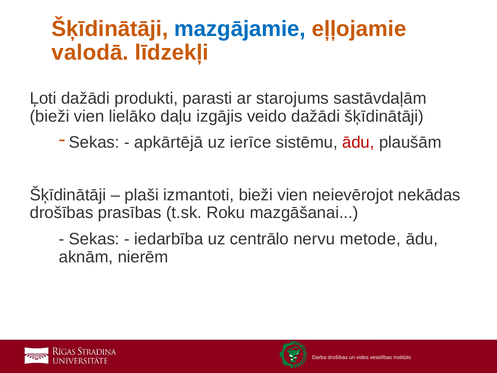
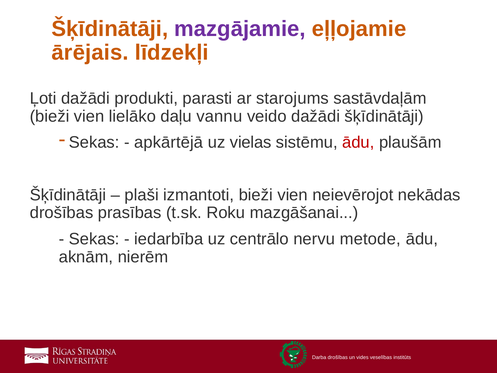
mazgājamie colour: blue -> purple (240, 29)
valodā: valodā -> ārējais (90, 53)
izgājis: izgājis -> vannu (219, 116)
ierīce: ierīce -> vielas (251, 142)
